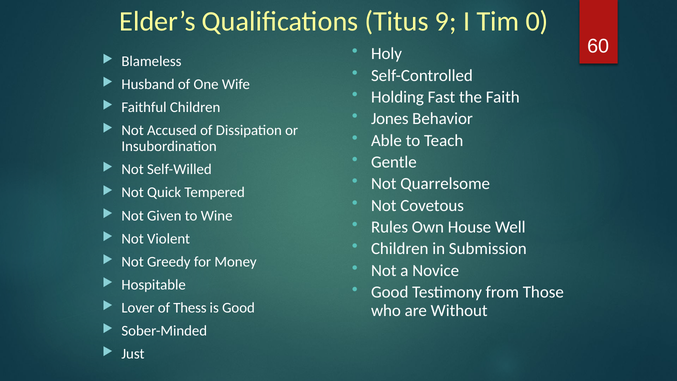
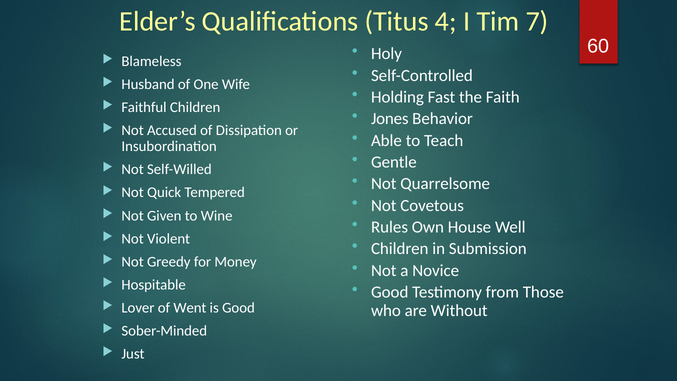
9: 9 -> 4 (446, 21)
0: 0 -> 7 (537, 21)
Thess: Thess -> Went (190, 308)
